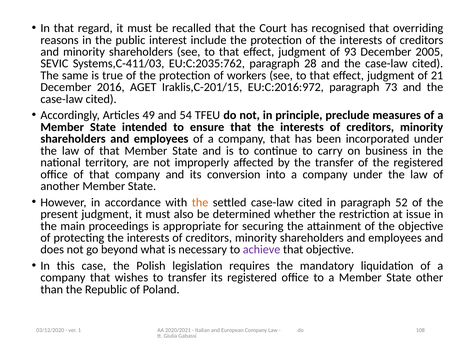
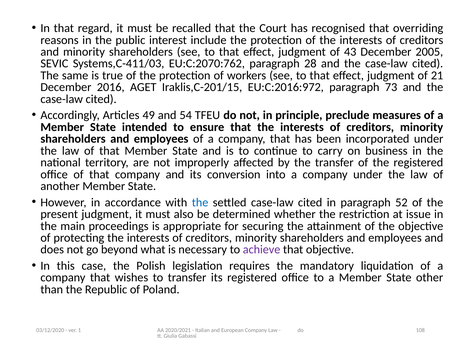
93: 93 -> 43 (350, 52)
EU:C:2035:762: EU:C:2035:762 -> EU:C:2070:762 (207, 64)
the colour: orange -> blue (200, 202)
